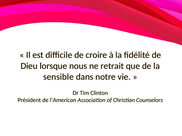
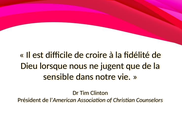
retrait: retrait -> jugent (112, 66)
